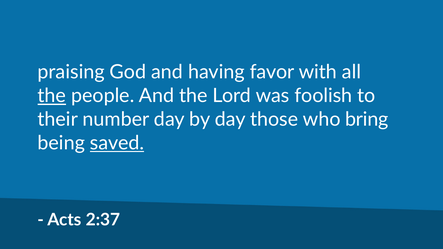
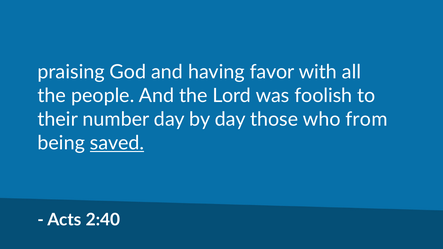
the underline: present -> none (52, 96)
bring: bring -> from (367, 120)
2:37: 2:37 -> 2:40 (103, 220)
